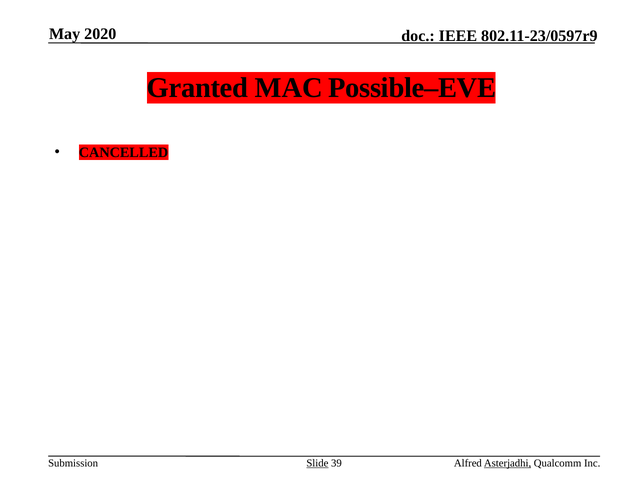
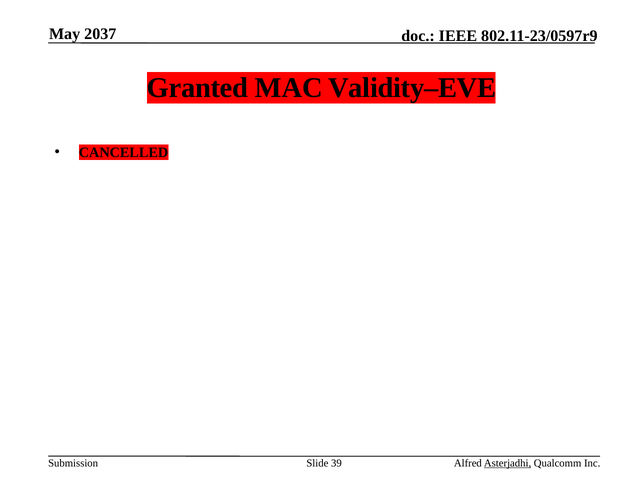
2020: 2020 -> 2037 (100, 34)
Possible–EVE: Possible–EVE -> Validity–EVE (412, 88)
Slide underline: present -> none (317, 463)
